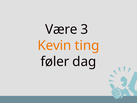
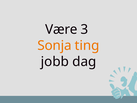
Kevin: Kevin -> Sonja (54, 45)
føler: føler -> jobb (55, 61)
